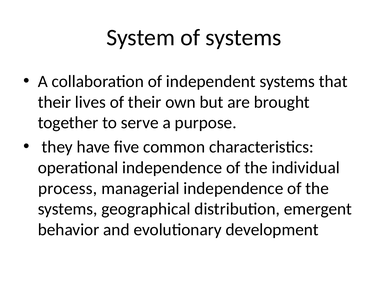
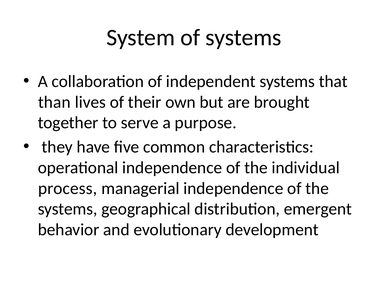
their: their -> than (54, 102)
